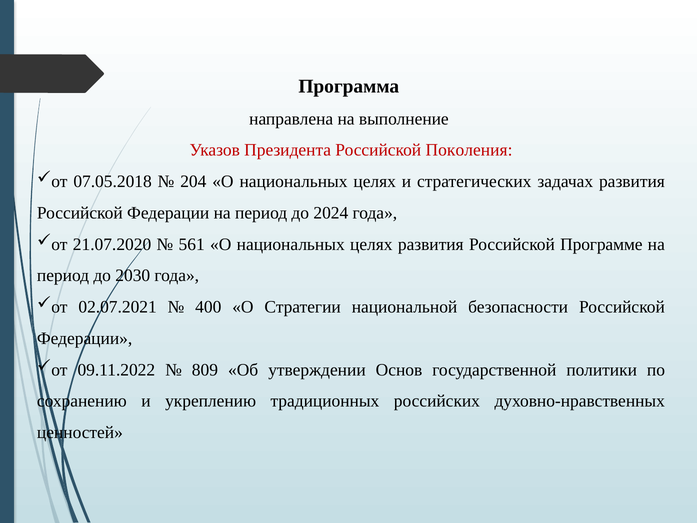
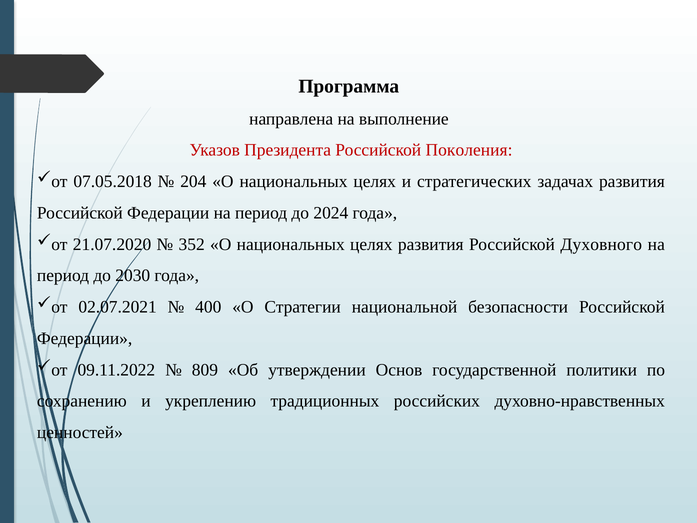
561: 561 -> 352 (192, 244)
Программе: Программе -> Духовного (601, 244)
